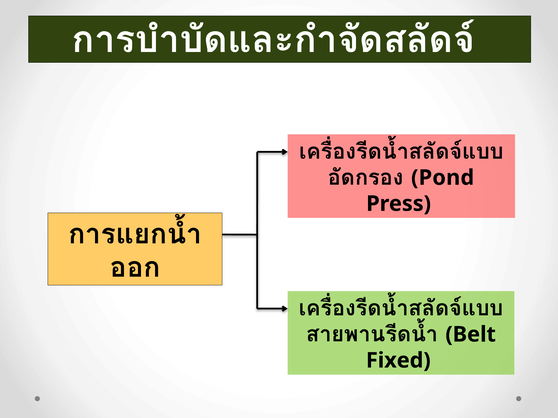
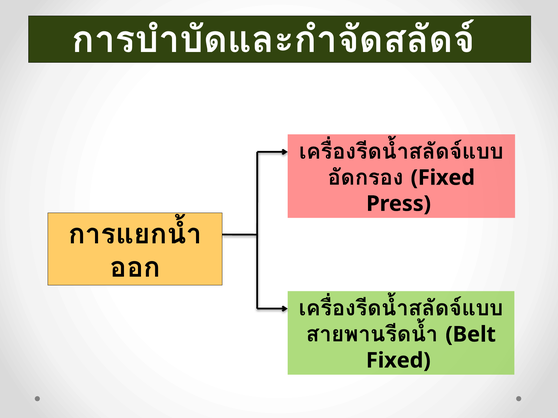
Pond: Pond -> Fixed (443, 178)
